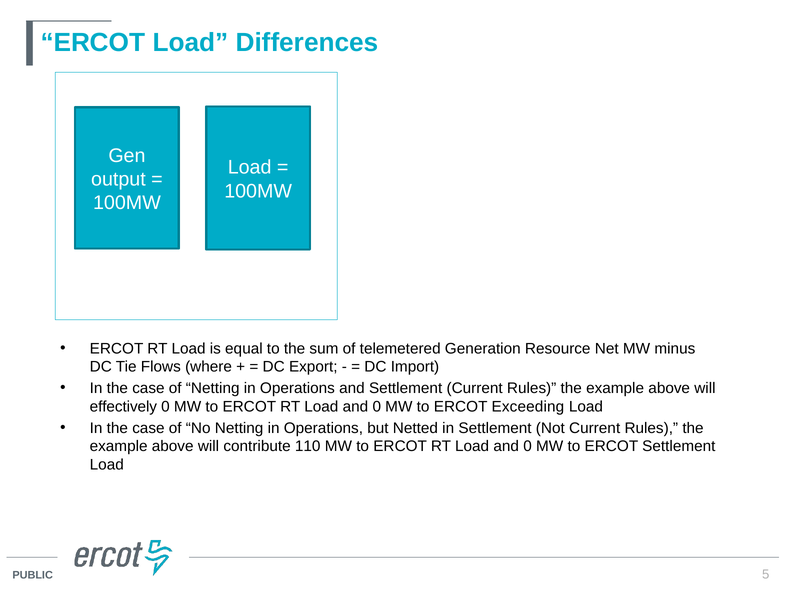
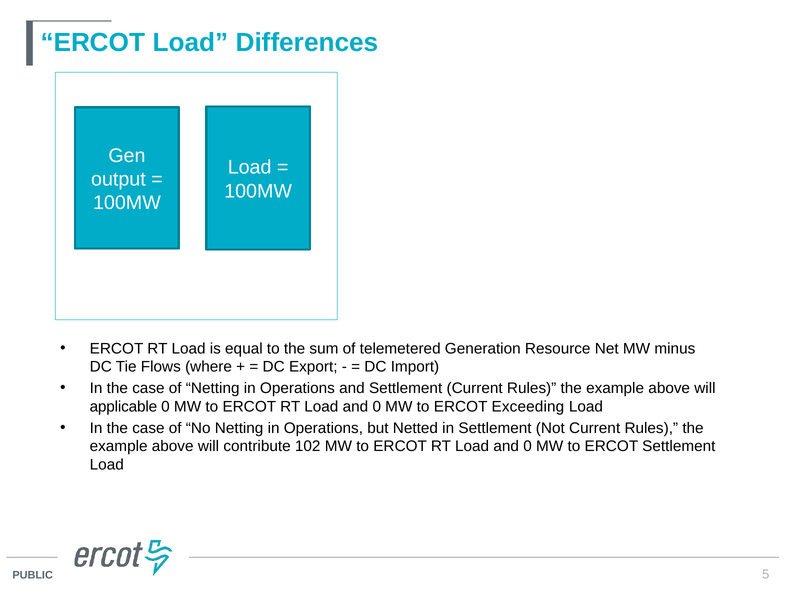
effectively: effectively -> applicable (123, 407)
110: 110 -> 102 (308, 447)
